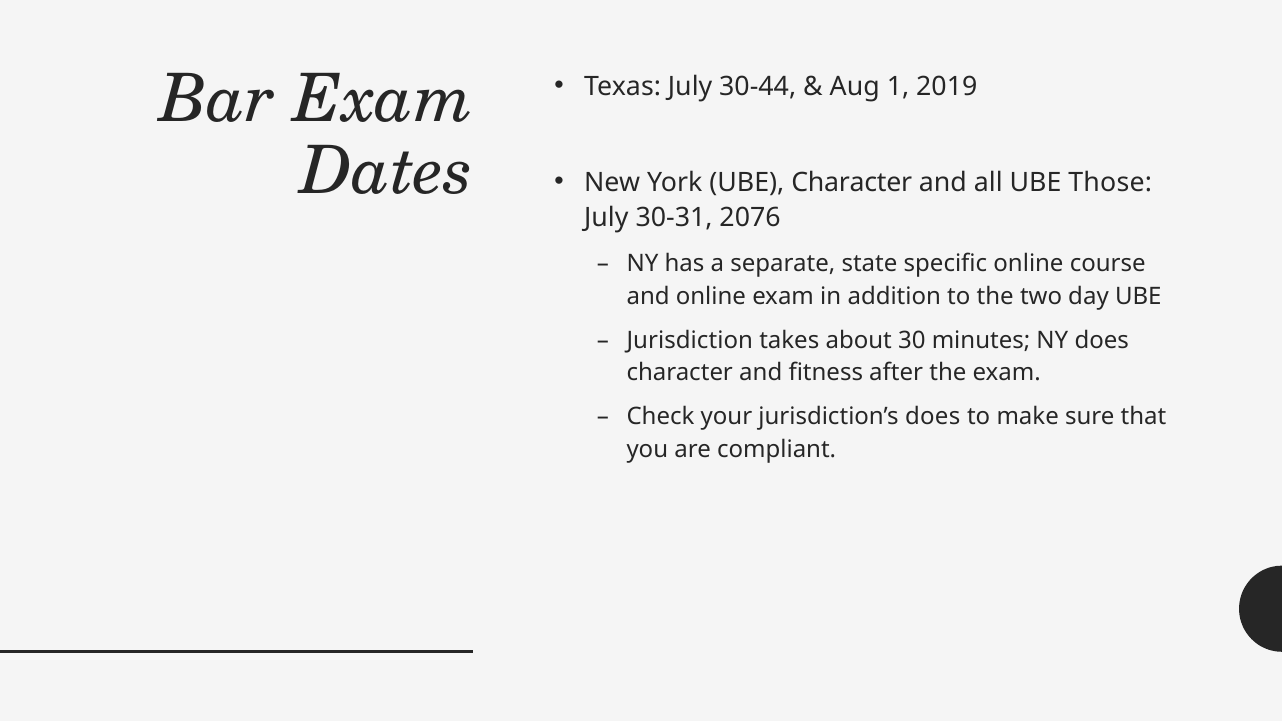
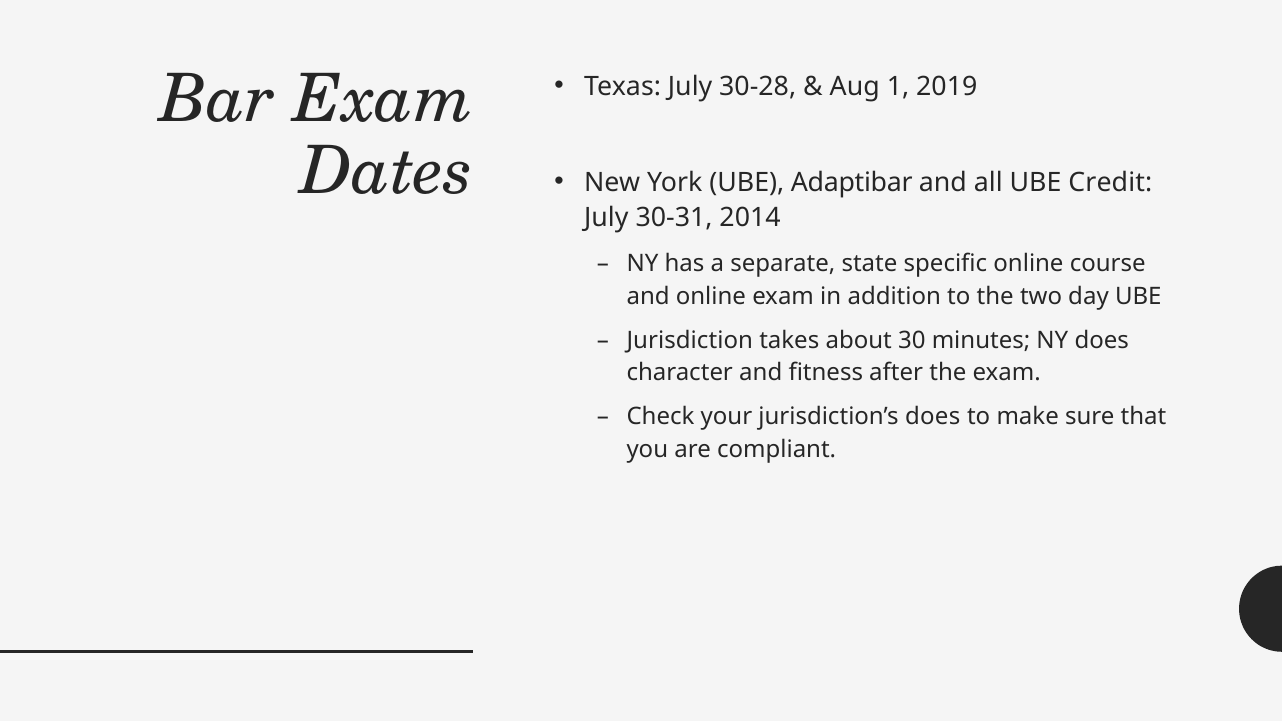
30-44: 30-44 -> 30-28 (758, 86)
UBE Character: Character -> Adaptibar (852, 182)
Those: Those -> Credit (1110, 182)
2076: 2076 -> 2014 (750, 218)
